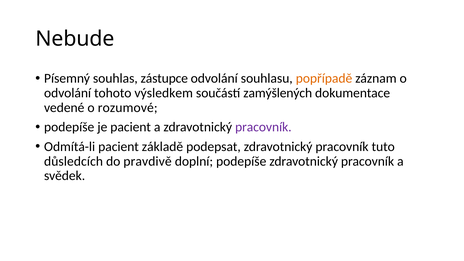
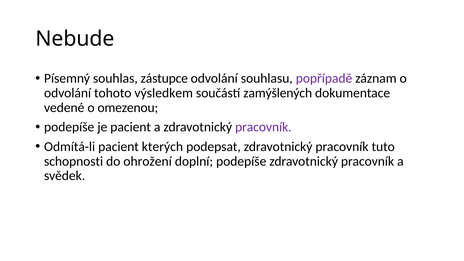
popřípadě colour: orange -> purple (324, 78)
rozumové: rozumové -> omezenou (128, 108)
základě: základě -> kterých (162, 147)
důsledcích: důsledcích -> schopnosti (74, 161)
pravdivě: pravdivě -> ohrožení (148, 161)
